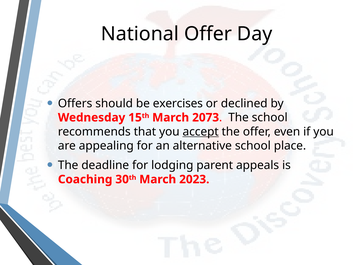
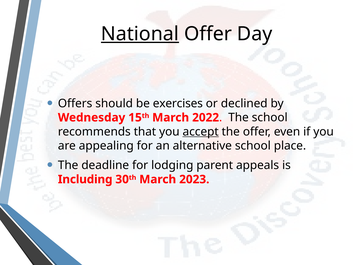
National underline: none -> present (140, 34)
2073: 2073 -> 2022 (206, 117)
Coaching: Coaching -> Including (85, 179)
